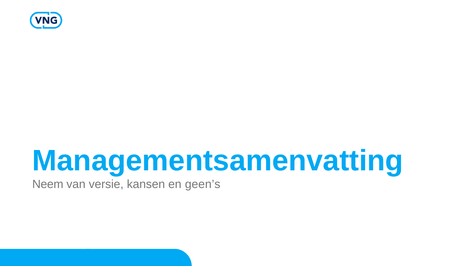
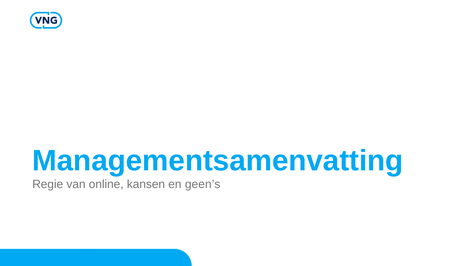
Neem: Neem -> Regie (48, 184)
versie: versie -> online (106, 184)
